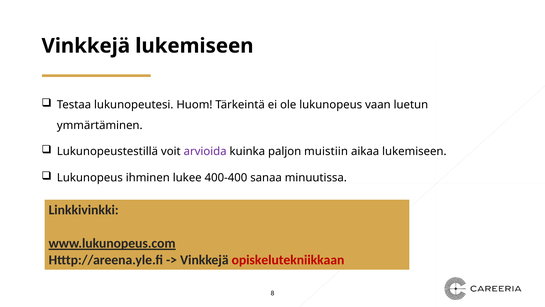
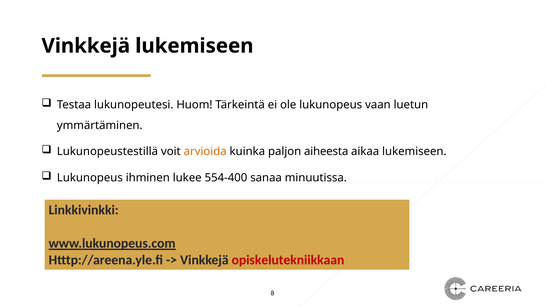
arvioida colour: purple -> orange (205, 151)
muistiin: muistiin -> aiheesta (326, 151)
400-400: 400-400 -> 554-400 (226, 177)
